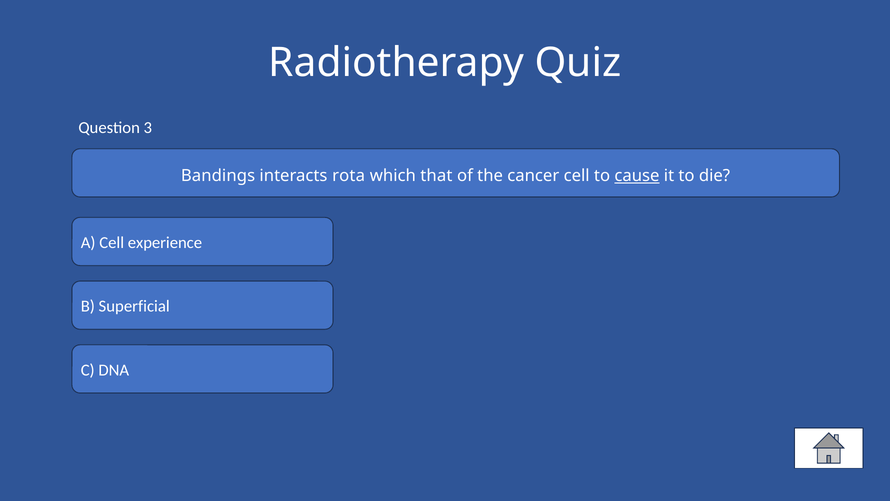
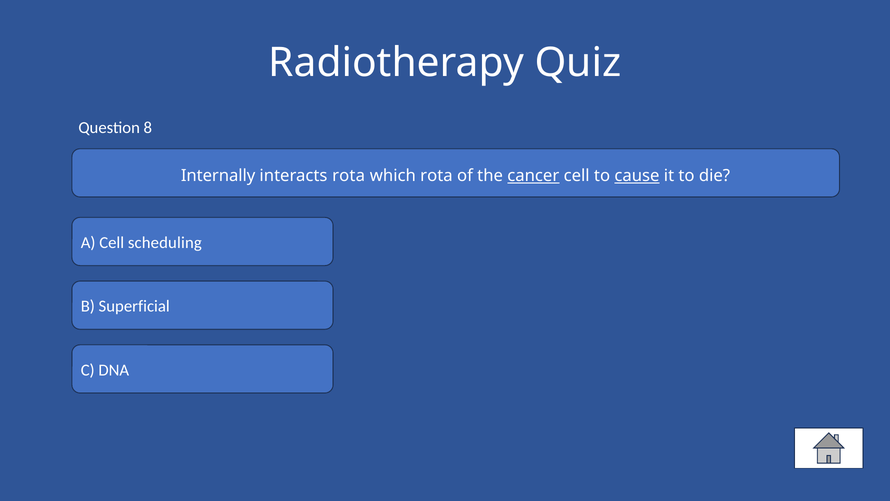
3: 3 -> 8 (148, 128)
Bandings: Bandings -> Internally (218, 175)
which that: that -> rota (436, 175)
cancer underline: none -> present (533, 175)
experience: experience -> scheduling (165, 242)
